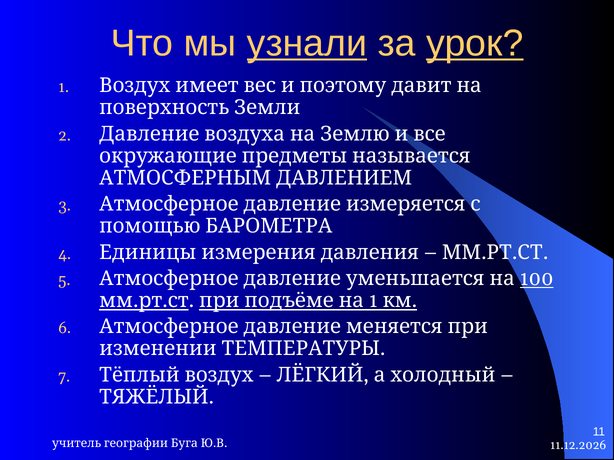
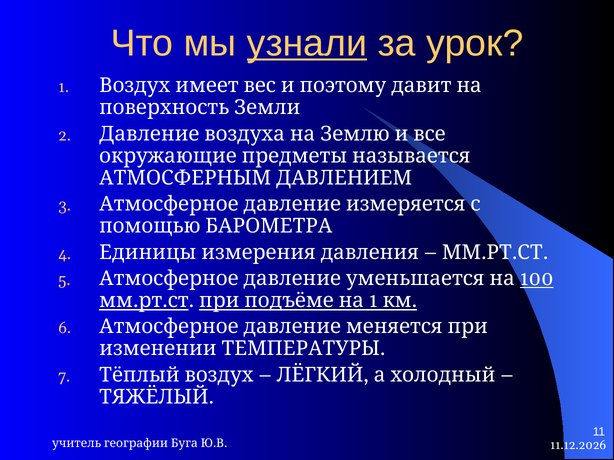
урок underline: present -> none (475, 44)
